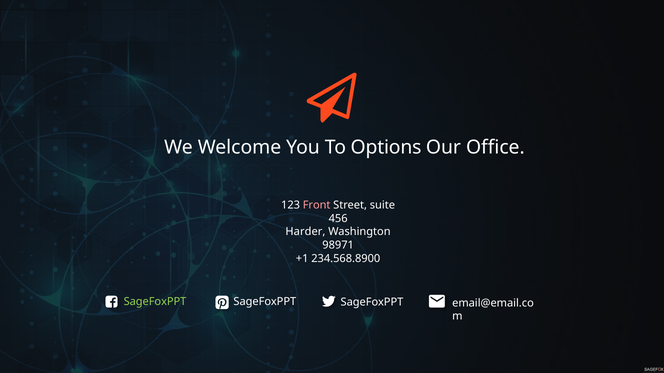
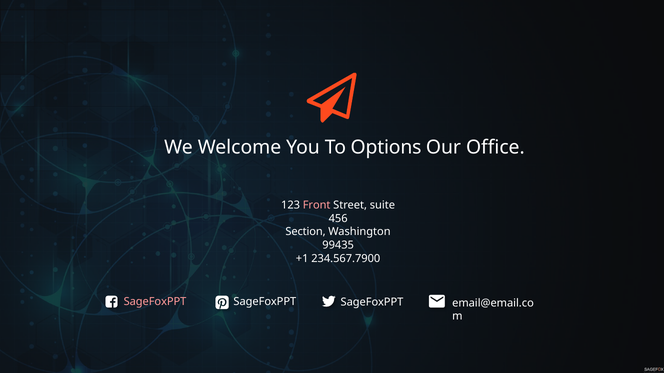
Harder: Harder -> Section (306, 232)
98971: 98971 -> 99435 (338, 245)
234.568.8900: 234.568.8900 -> 234.567.7900 (346, 259)
SageFoxPPT colour: light green -> pink (155, 302)
